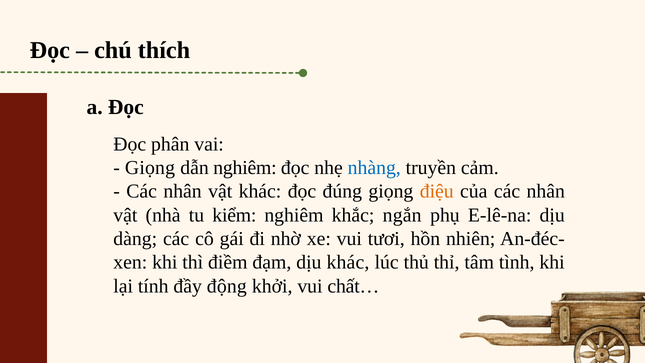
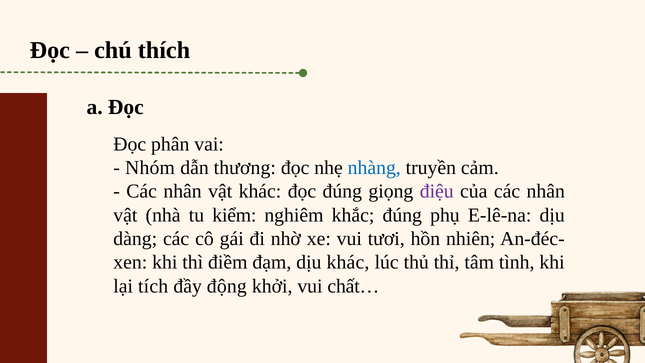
Giọng: Giọng -> Nhóm (150, 168)
dẫn nghiêm: nghiêm -> thương (245, 168)
điệu colour: orange -> purple (437, 191)
khắc ngắn: ngắn -> đúng (402, 215)
tính: tính -> tích (153, 286)
